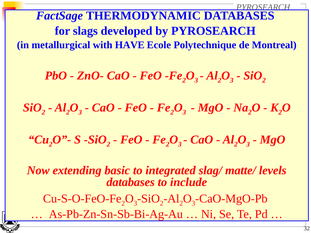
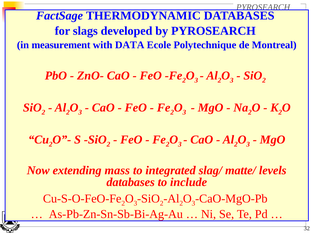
metallurgical: metallurgical -> measurement (61, 45)
HAVE: HAVE -> DATA (130, 45)
basic: basic -> mass (117, 171)
